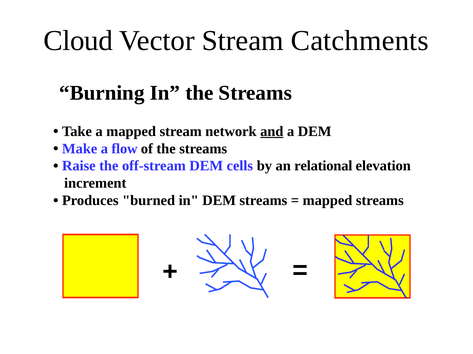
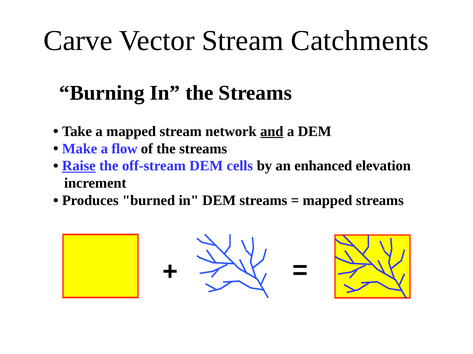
Cloud: Cloud -> Carve (78, 41)
Raise underline: none -> present (79, 166)
relational: relational -> enhanced (323, 166)
